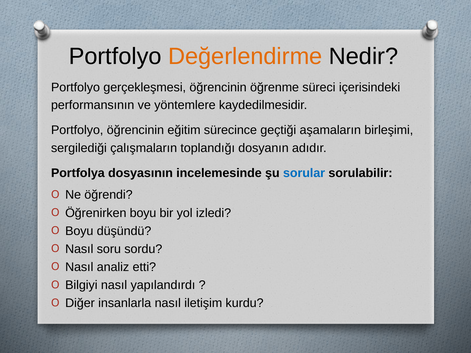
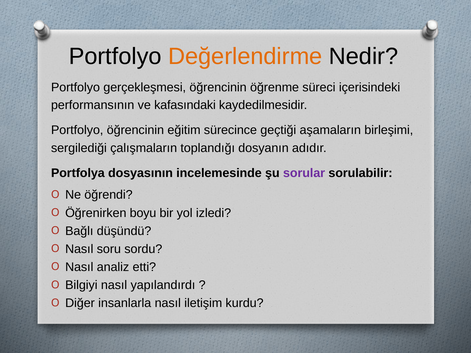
yöntemlere: yöntemlere -> kafasındaki (185, 105)
sorular colour: blue -> purple (304, 173)
Boyu: Boyu -> Bağlı (79, 231)
